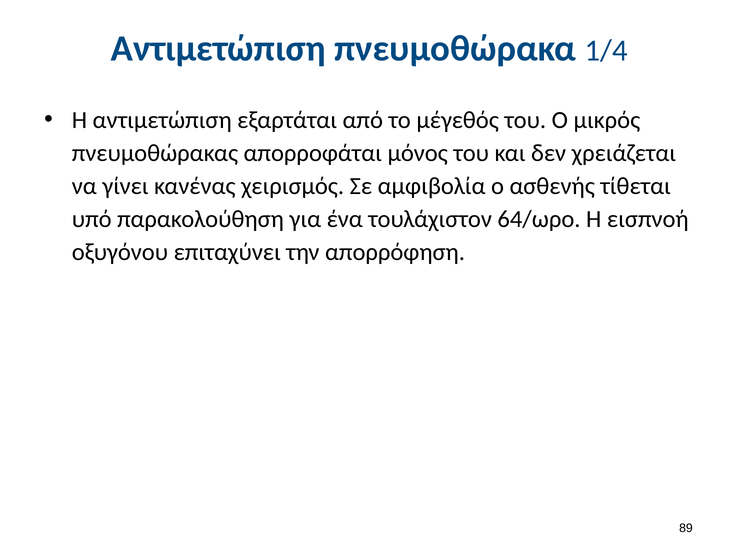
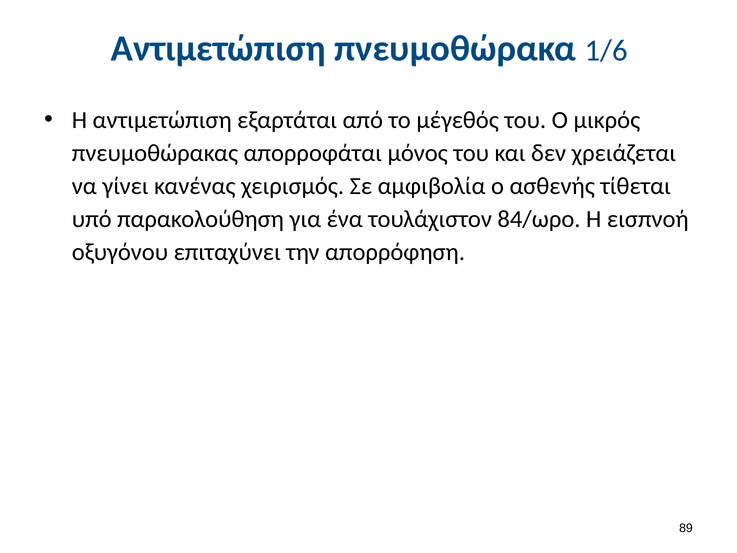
1/4: 1/4 -> 1/6 (606, 51)
64/ωρο: 64/ωρο -> 84/ωρο (539, 219)
